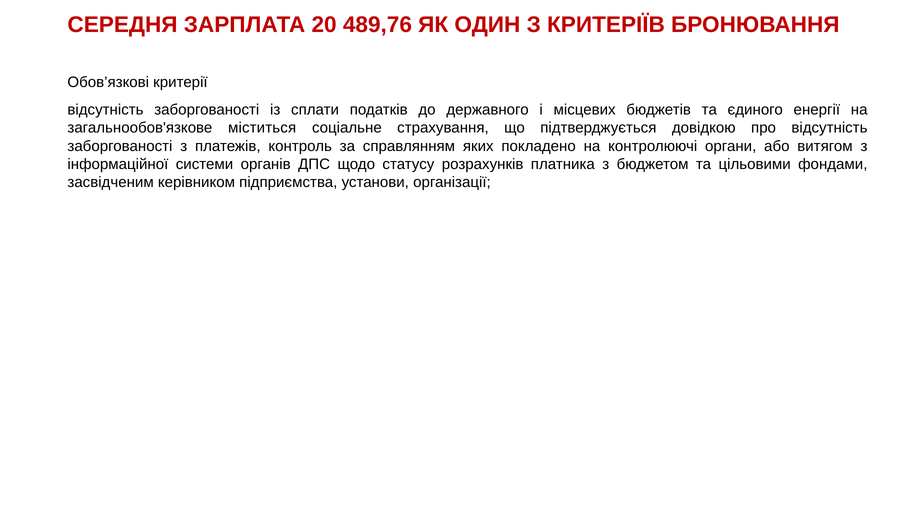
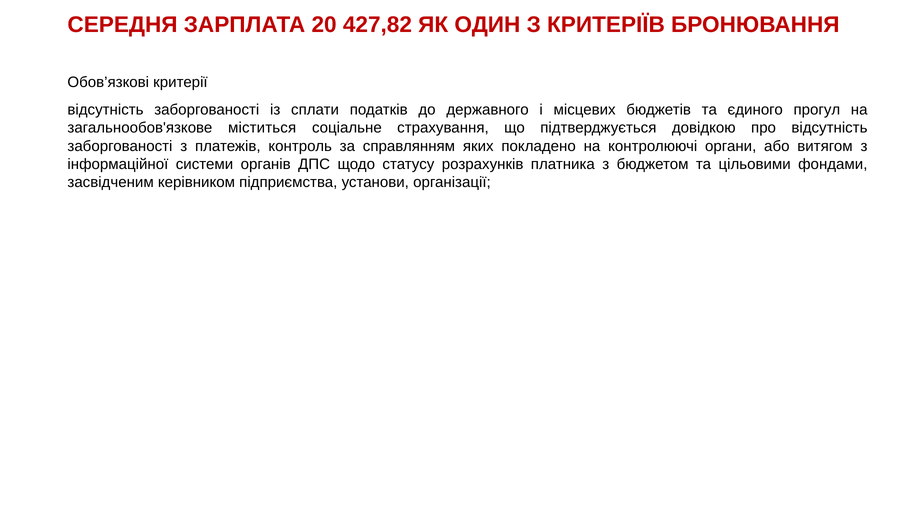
489,76: 489,76 -> 427,82 (377, 25)
енергії: енергії -> прогул (817, 110)
